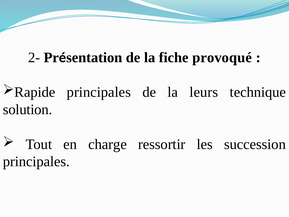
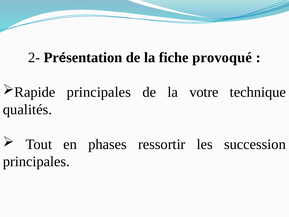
leurs: leurs -> votre (204, 92)
solution: solution -> qualités (27, 109)
charge: charge -> phases (108, 144)
